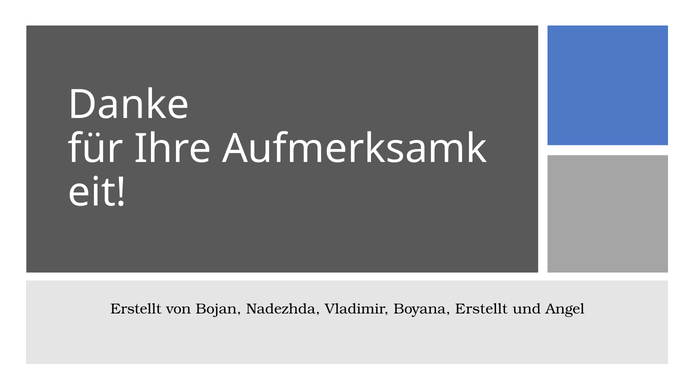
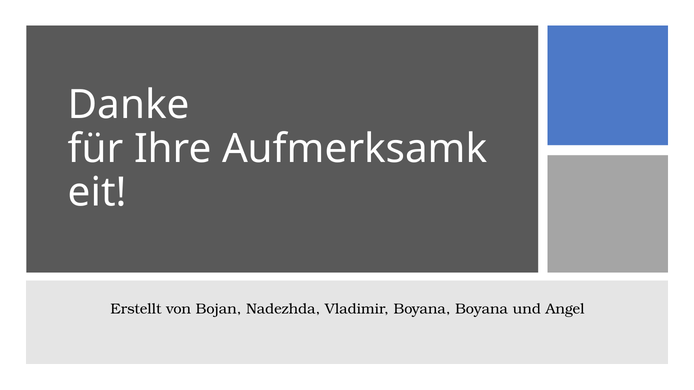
Boyana Erstellt: Erstellt -> Boyana (482, 309)
